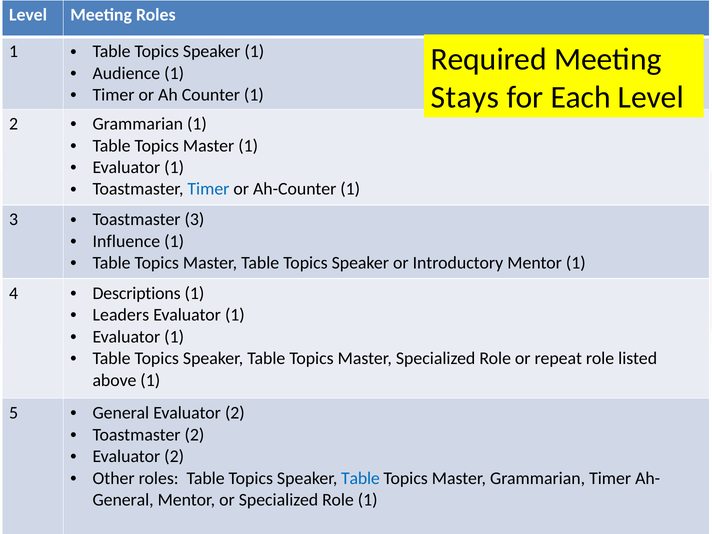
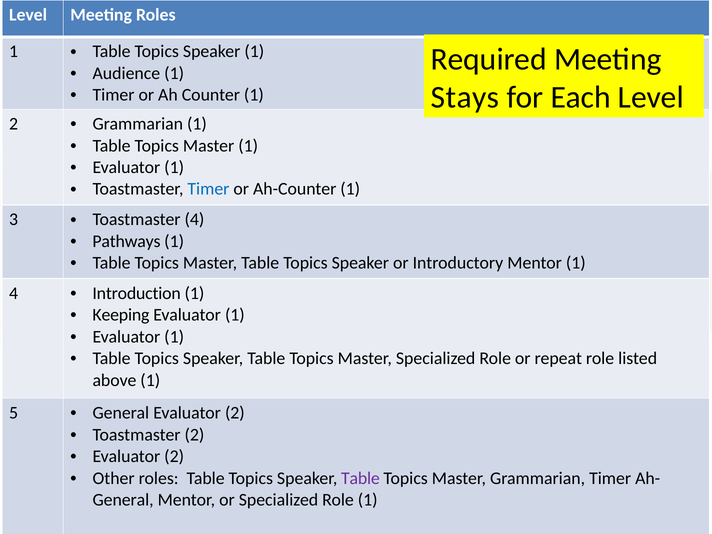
Toastmaster 3: 3 -> 4 (194, 220)
Influence: Influence -> Pathways (126, 241)
Descriptions: Descriptions -> Introduction (137, 293)
Leaders: Leaders -> Keeping (121, 315)
Table colour: blue -> purple (360, 478)
